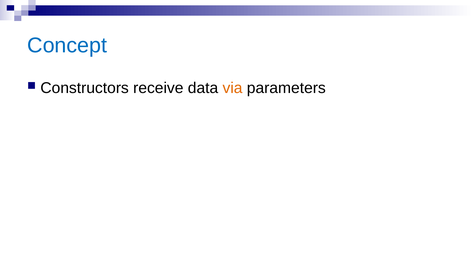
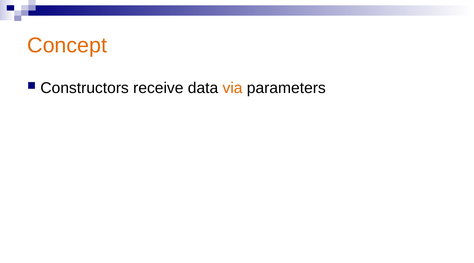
Concept colour: blue -> orange (67, 45)
